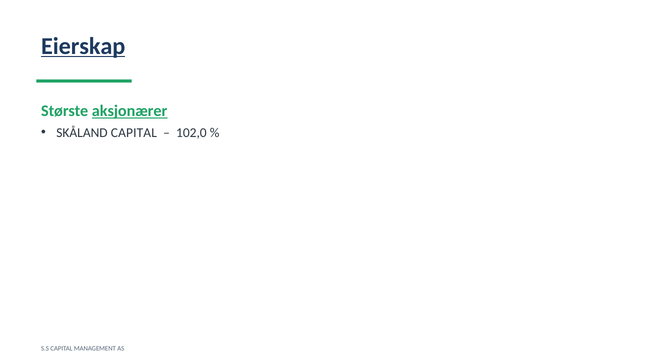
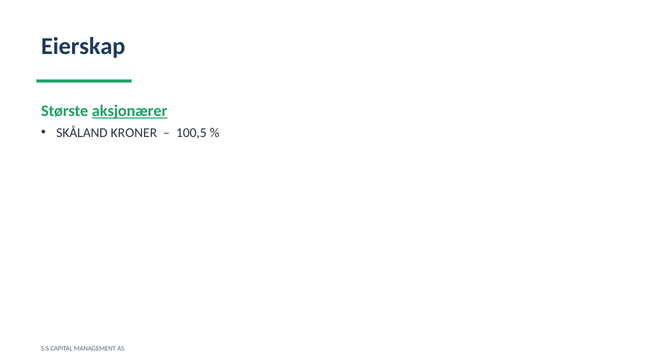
Eierskap underline: present -> none (83, 46)
SKÅLAND CAPITAL: CAPITAL -> KRONER (134, 133)
102,0: 102,0 -> 100,5 (191, 133)
